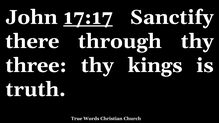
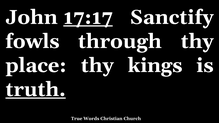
there: there -> fowls (32, 41)
three: three -> place (36, 66)
truth underline: none -> present (36, 90)
